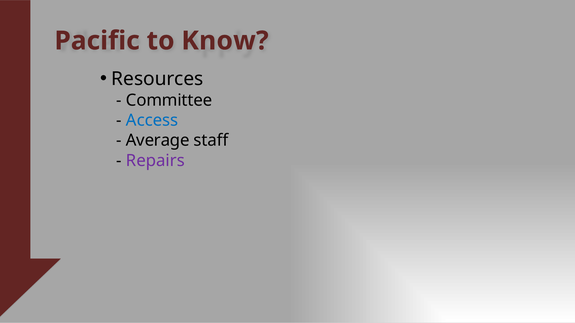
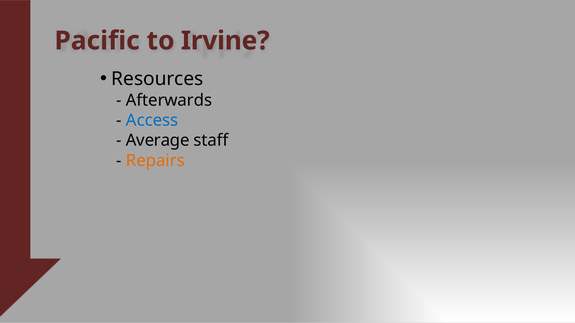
Know: Know -> Irvine (225, 41)
Committee: Committee -> Afterwards (169, 100)
Repairs colour: purple -> orange (155, 161)
